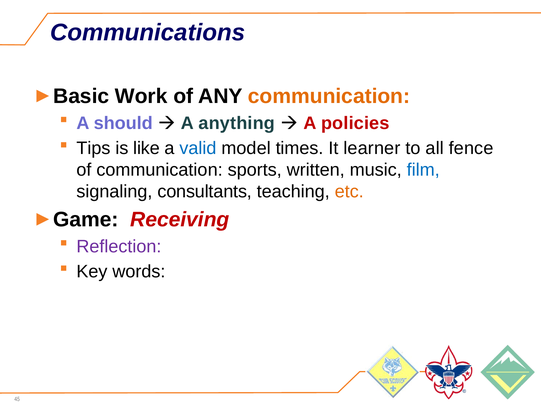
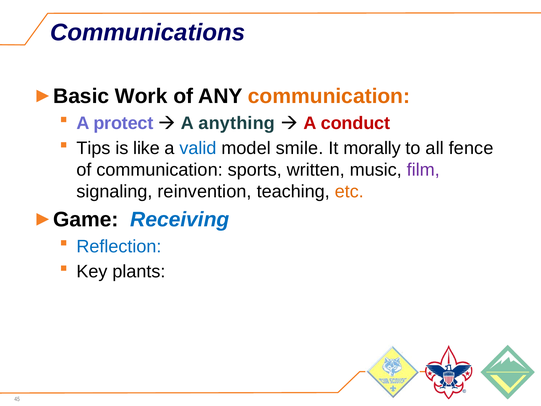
should: should -> protect (123, 123)
policies: policies -> conduct (355, 123)
times: times -> smile (300, 148)
learner: learner -> morally (372, 148)
film colour: blue -> purple (423, 170)
consultants: consultants -> reinvention (205, 192)
Receiving colour: red -> blue (180, 219)
Reflection colour: purple -> blue (119, 246)
words: words -> plants (139, 271)
